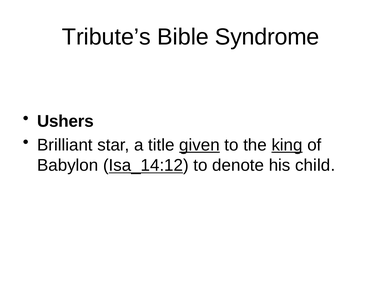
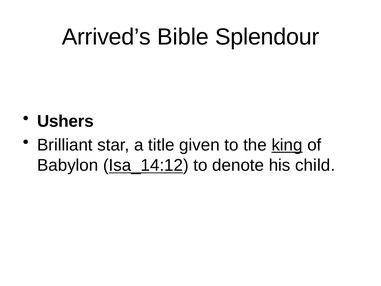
Tribute’s: Tribute’s -> Arrived’s (106, 37)
Syndrome: Syndrome -> Splendour (267, 37)
given underline: present -> none (199, 145)
